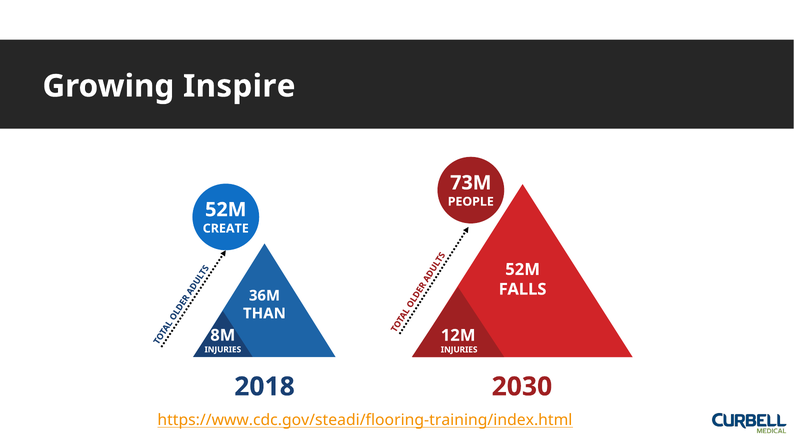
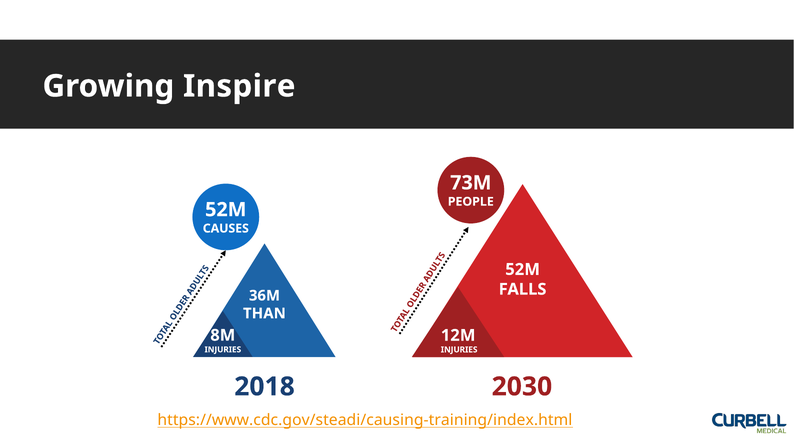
CREATE: CREATE -> CAUSES (226, 229)
https://www.cdc.gov/steadi/flooring-training/index.html: https://www.cdc.gov/steadi/flooring-training/index.html -> https://www.cdc.gov/steadi/causing-training/index.html (365, 421)
